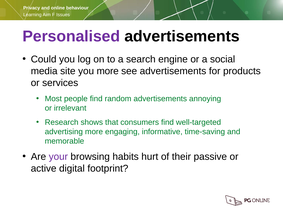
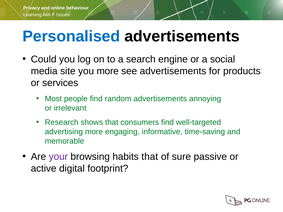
Personalised colour: purple -> blue (71, 36)
habits hurt: hurt -> that (150, 157)
their: their -> sure (181, 157)
